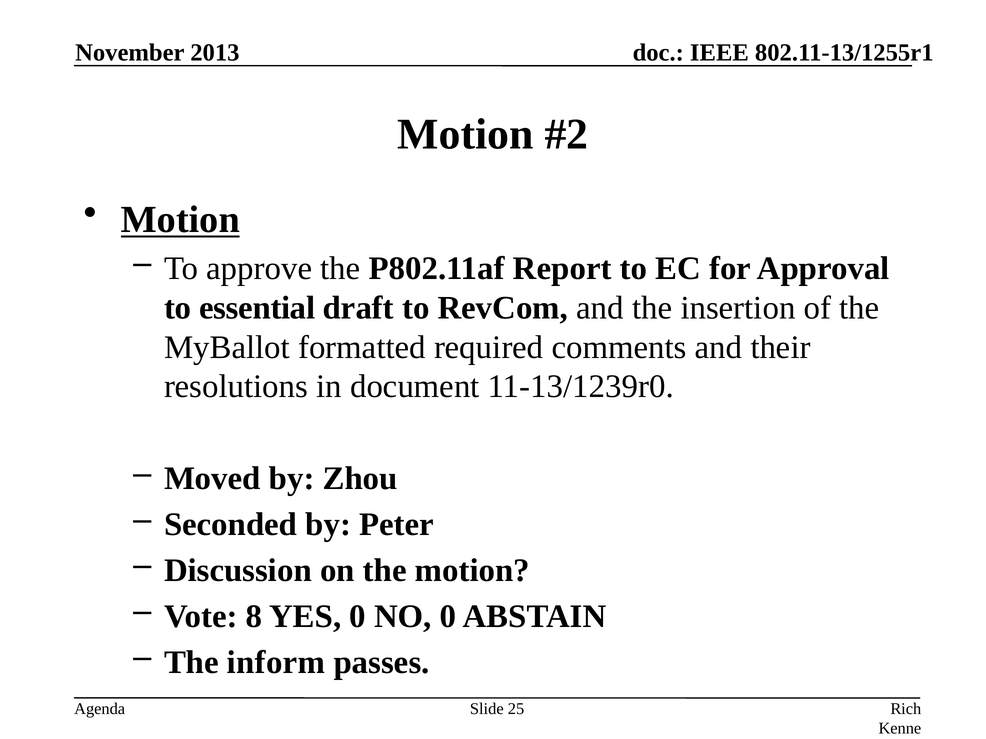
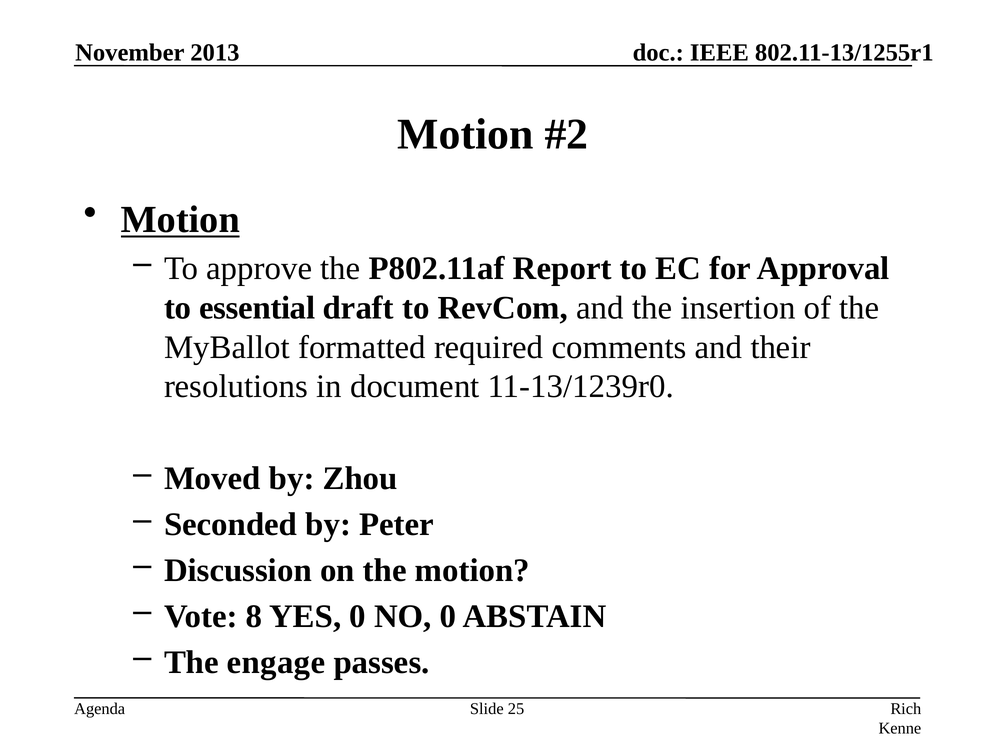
inform: inform -> engage (276, 663)
